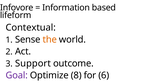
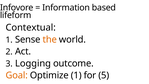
Support: Support -> Logging (33, 63)
Goal colour: purple -> orange (17, 75)
Optimize 8: 8 -> 1 (76, 75)
6: 6 -> 5 (104, 75)
